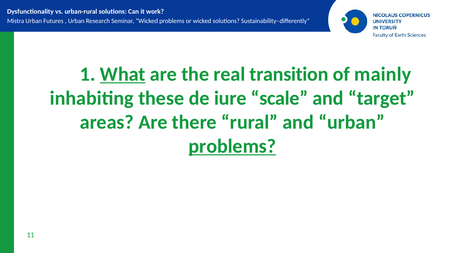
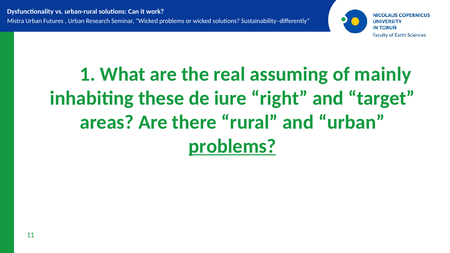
What underline: present -> none (123, 74)
transition: transition -> assuming (289, 74)
scale: scale -> right (279, 98)
